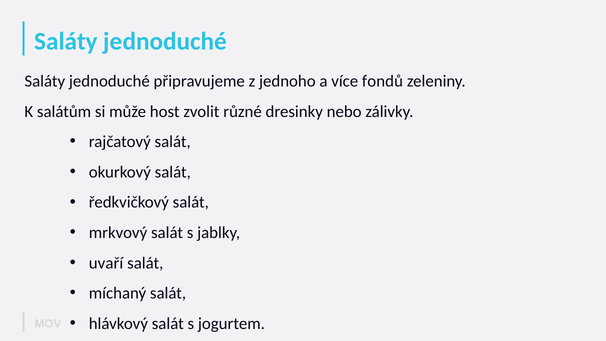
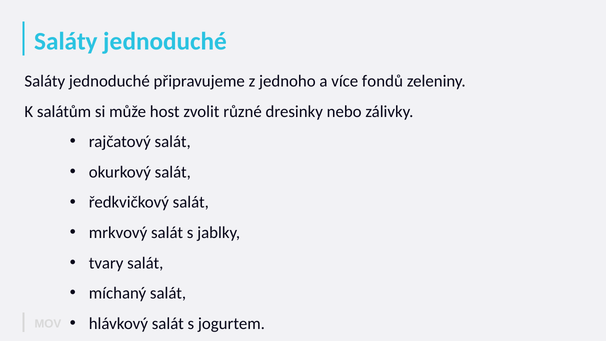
uvaří: uvaří -> tvary (106, 263)
